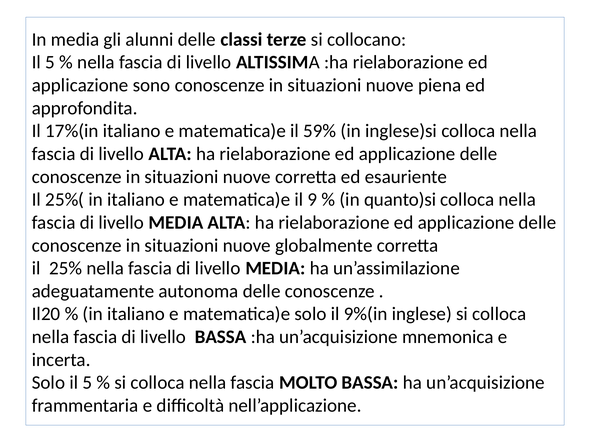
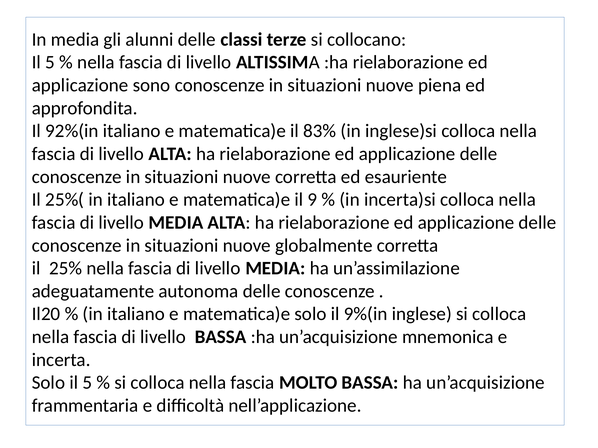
17%(in: 17%(in -> 92%(in (72, 131)
59%: 59% -> 83% (320, 131)
quanto)si: quanto)si -> incerta)si (400, 200)
